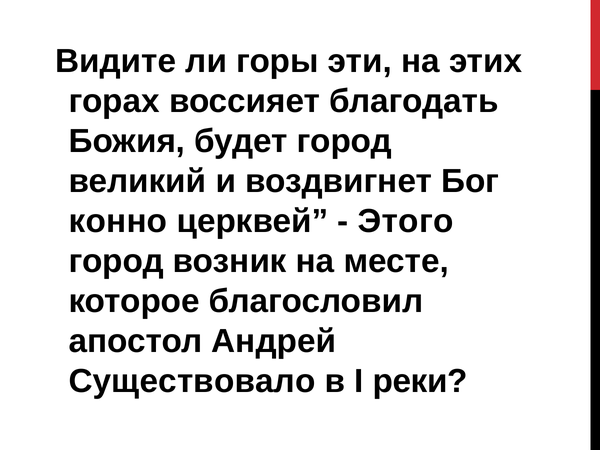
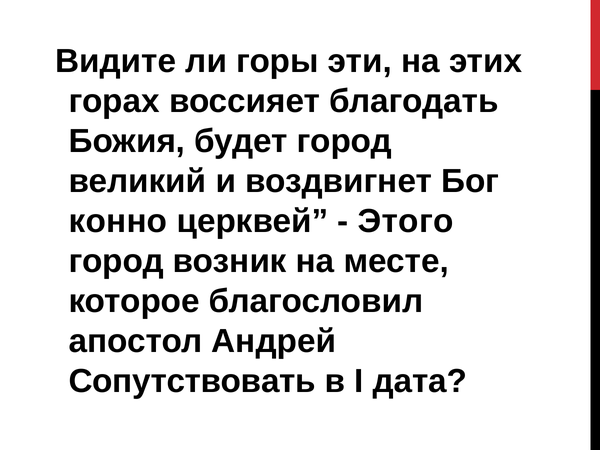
Существовало: Существовало -> Сопутствовать (192, 381)
реки: реки -> дата (420, 381)
